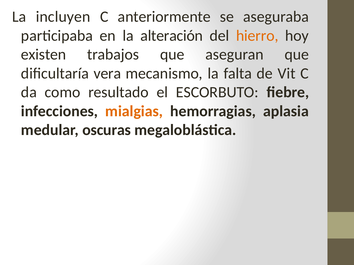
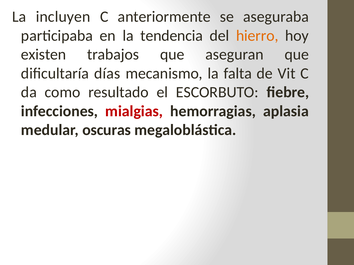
alteración: alteración -> tendencia (172, 36)
vera: vera -> días (107, 74)
mialgias colour: orange -> red (134, 111)
